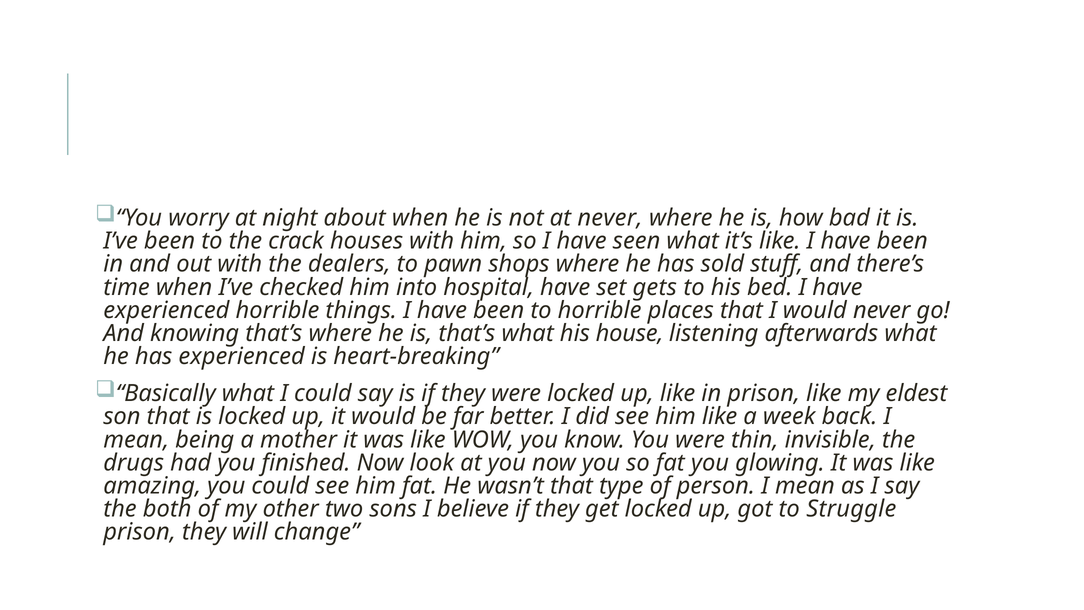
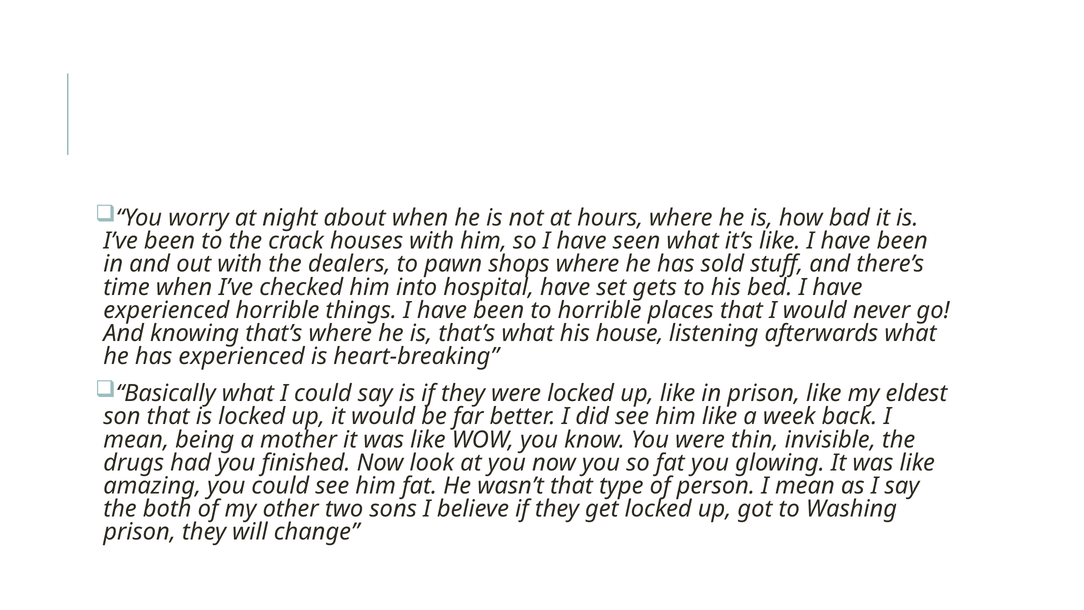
at never: never -> hours (610, 218)
Struggle: Struggle -> Washing (851, 509)
